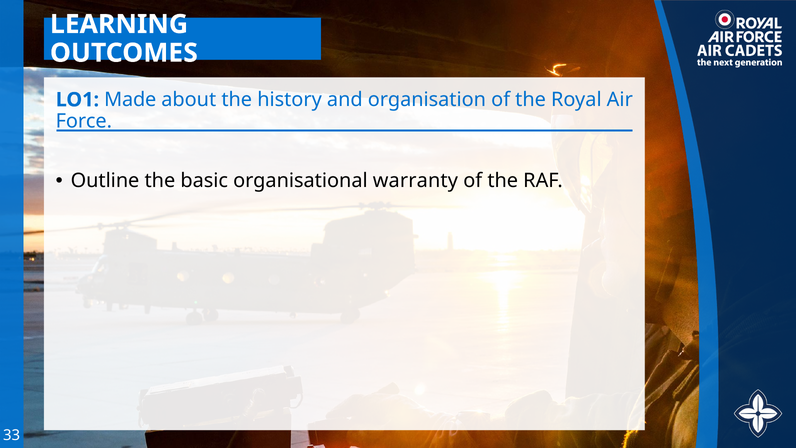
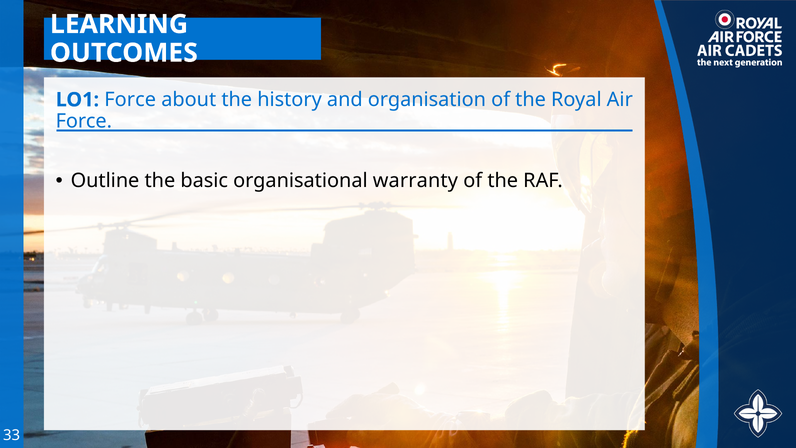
LO1 Made: Made -> Force (130, 100)
